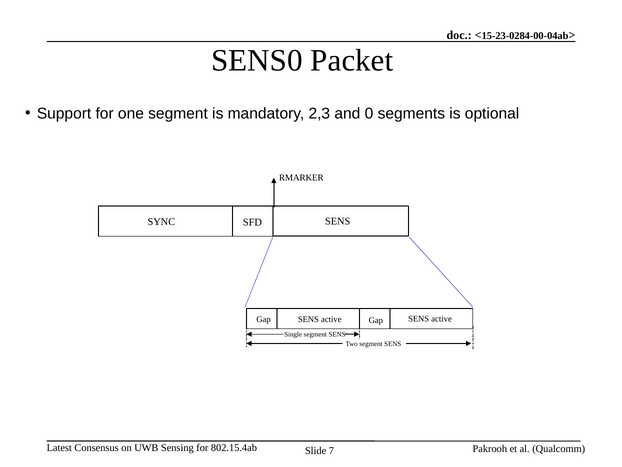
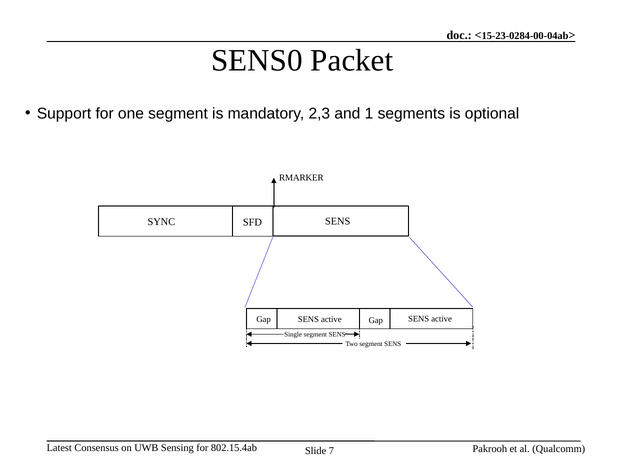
0: 0 -> 1 (369, 113)
